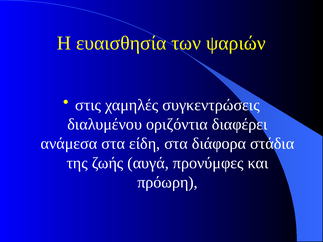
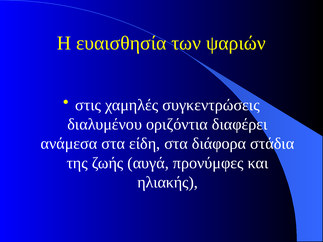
πρόωρη: πρόωρη -> ηλιακής (168, 183)
